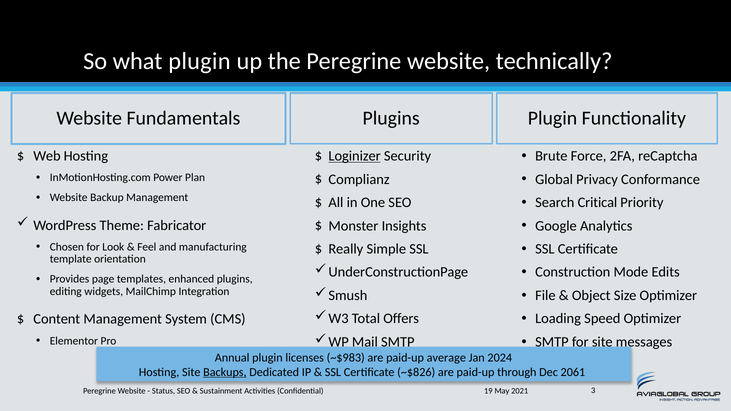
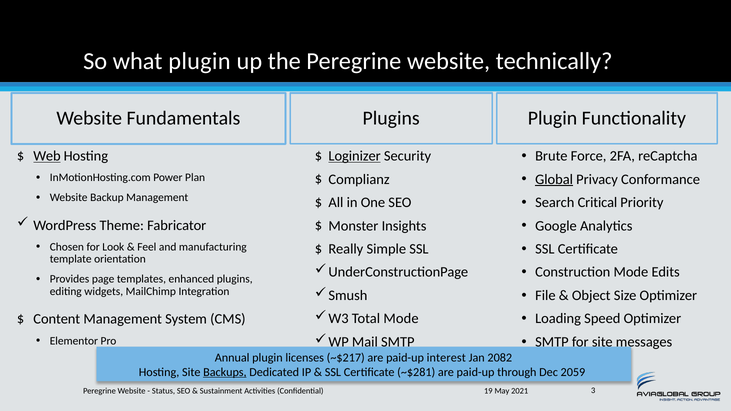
Web underline: none -> present (47, 156)
Global underline: none -> present (554, 179)
Total Offers: Offers -> Mode (401, 319)
~$983: ~$983 -> ~$217 (346, 358)
average: average -> interest (446, 358)
2024: 2024 -> 2082 (500, 358)
~$826: ~$826 -> ~$281 (416, 372)
2061: 2061 -> 2059 (573, 372)
